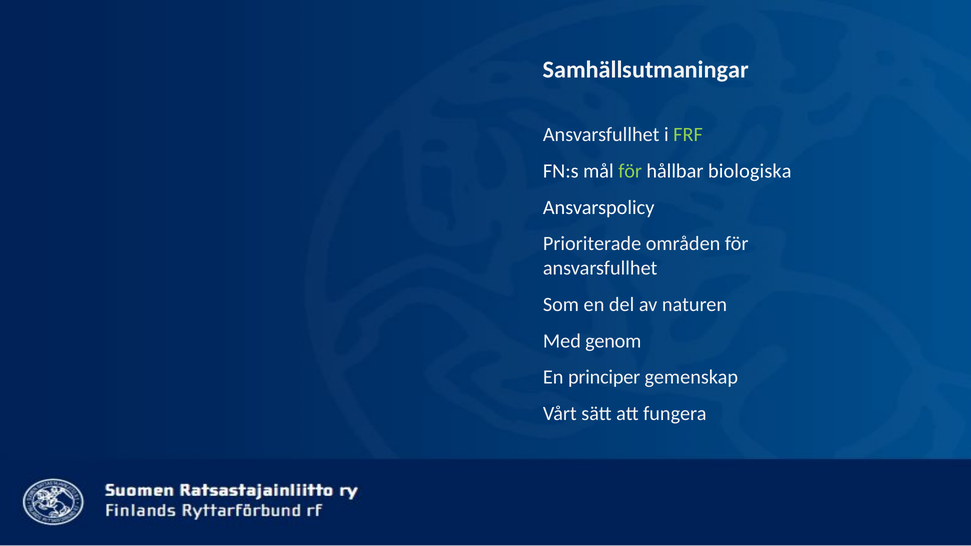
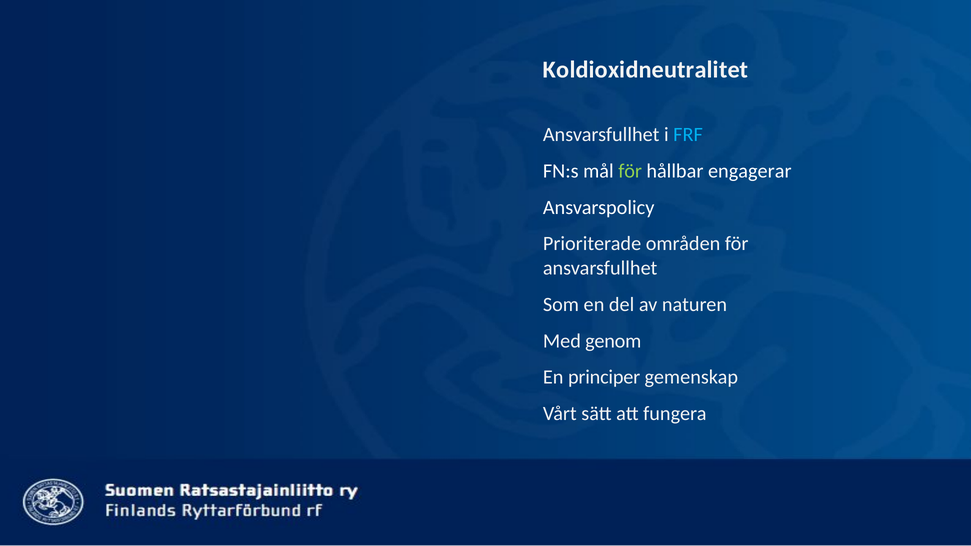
Samhällsutmaningar: Samhällsutmaningar -> Koldioxidneutralitet (646, 70)
FRF colour: light green -> light blue (688, 135)
biologiska: biologiska -> engagerar (750, 171)
